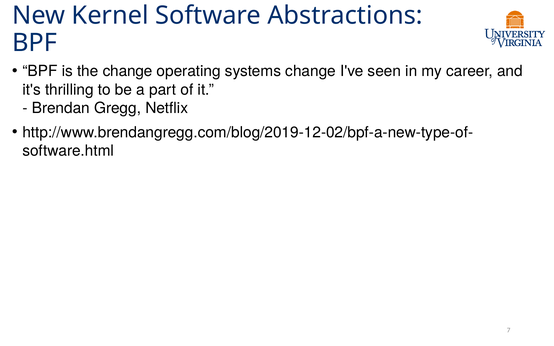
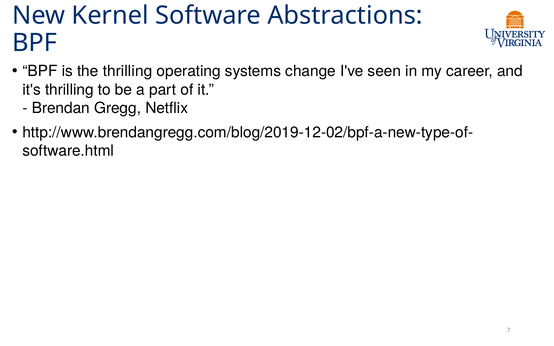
the change: change -> thrilling (127, 71)
